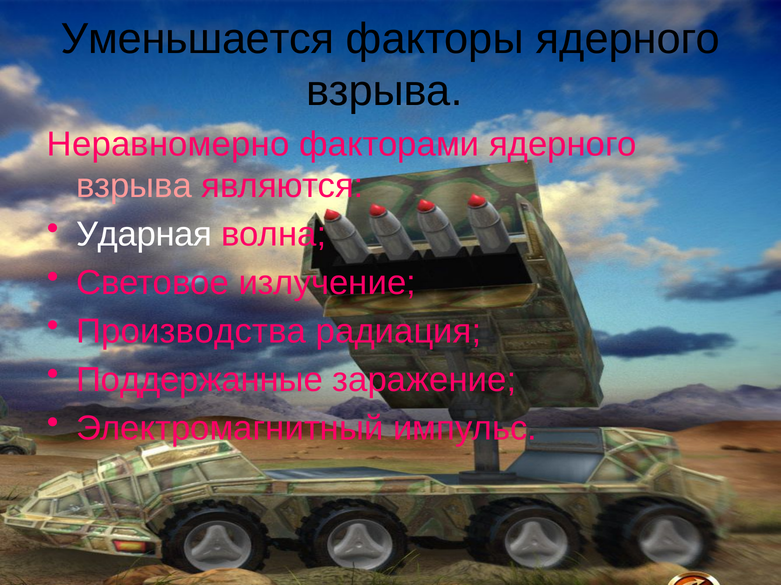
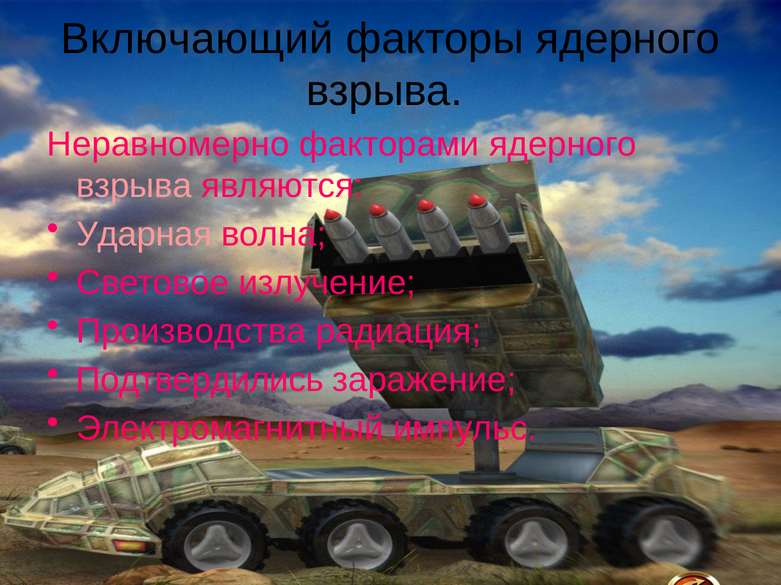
Уменьшается: Уменьшается -> Включающий (197, 39)
Ударная colour: white -> pink (144, 235)
Поддержанные: Поддержанные -> Подтвердились (200, 380)
